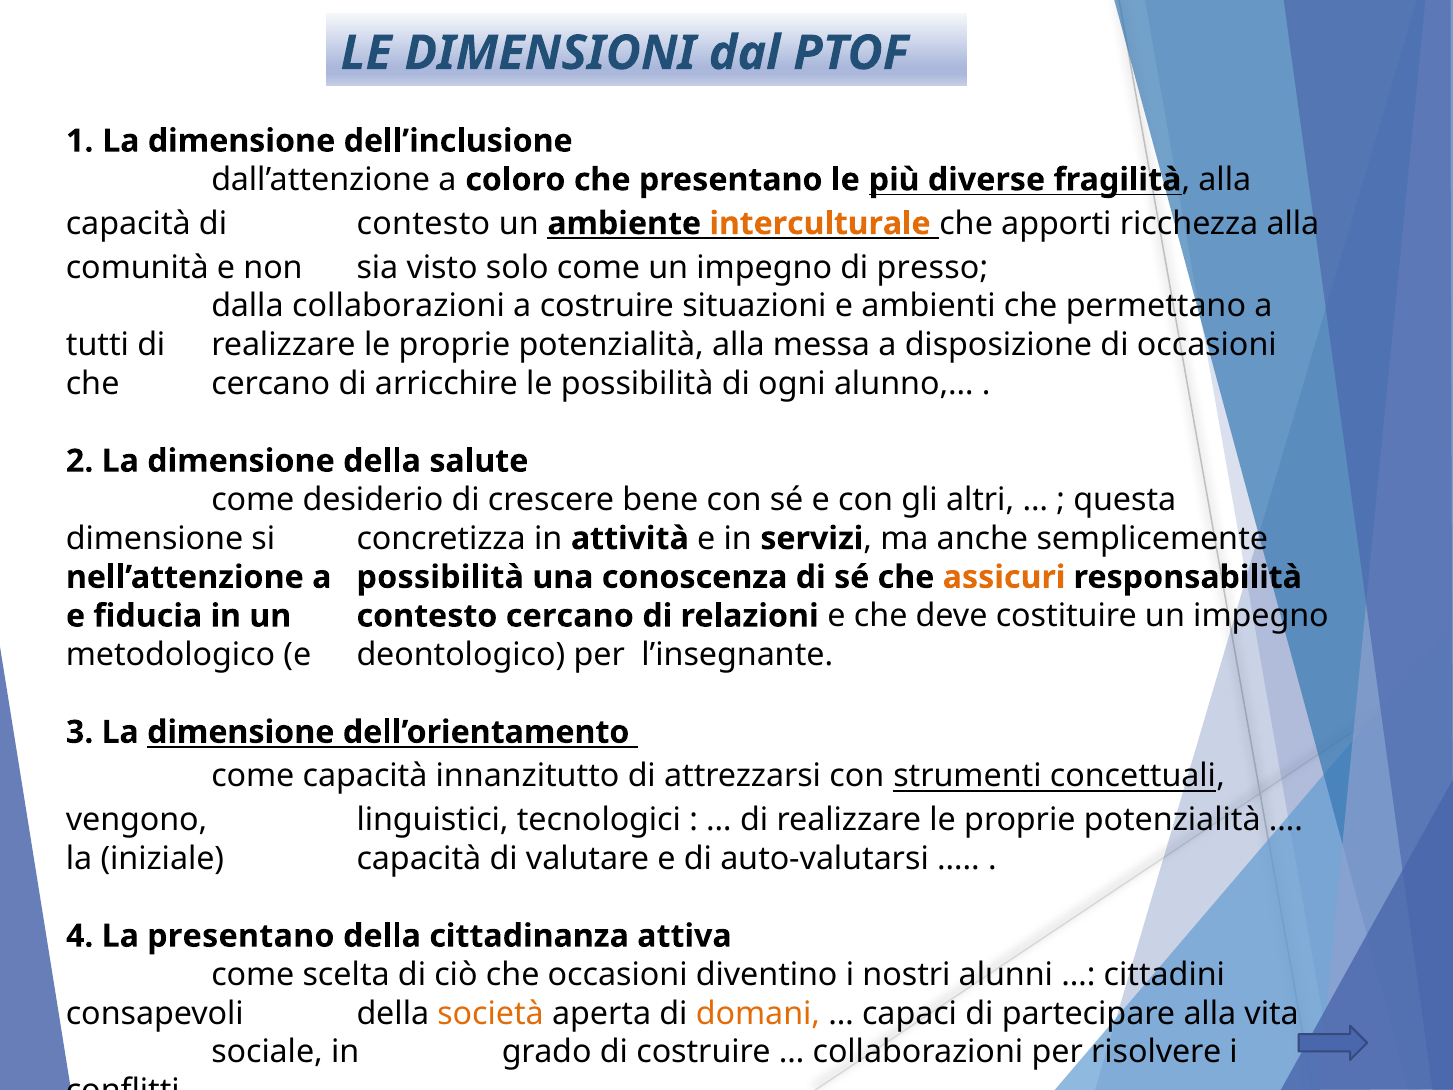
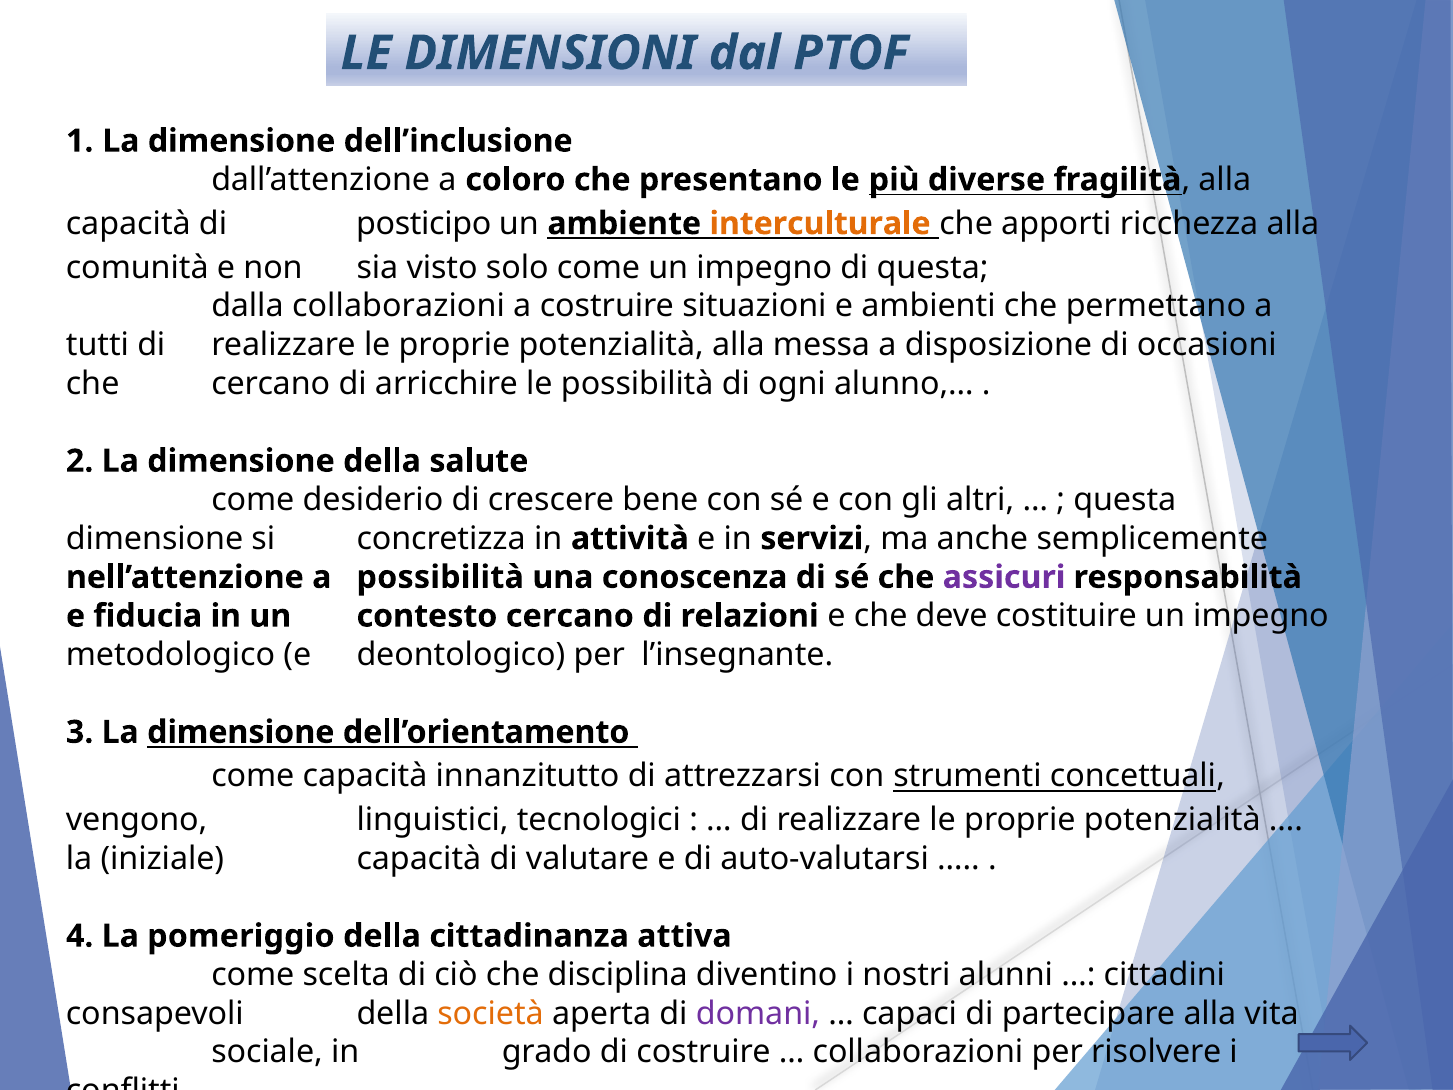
di contesto: contesto -> posticipo (424, 223)
di presso: presso -> questa (933, 267)
assicuri colour: orange -> purple (1004, 577)
La presentano: presentano -> pomeriggio (241, 936)
che occasioni: occasioni -> disciplina (618, 975)
domani colour: orange -> purple (758, 1013)
